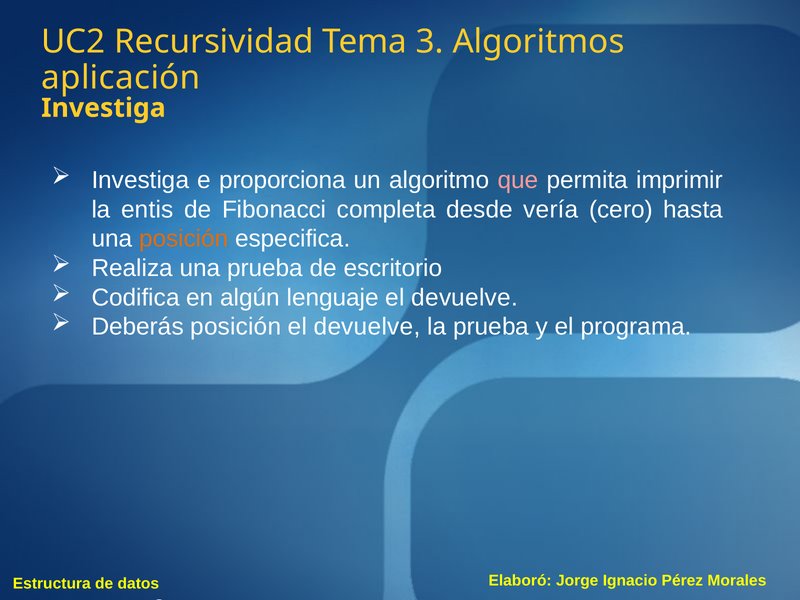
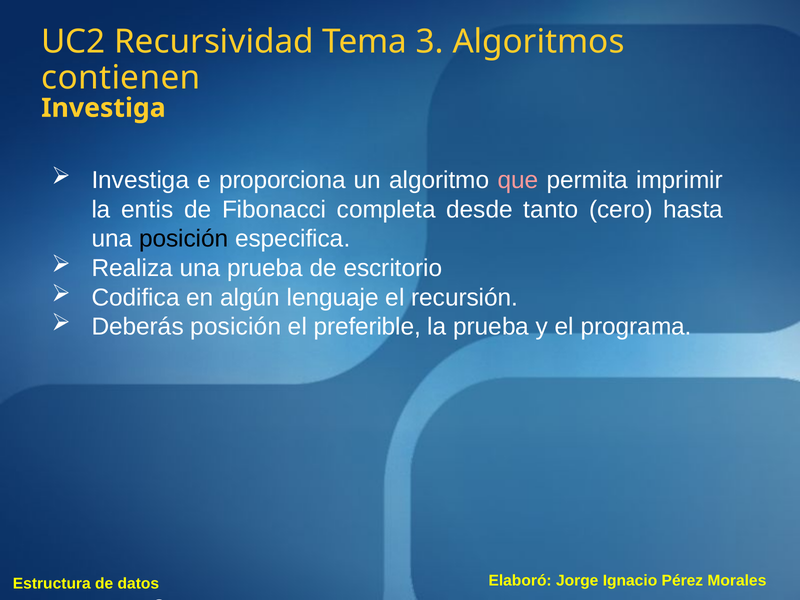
aplicación: aplicación -> contienen (121, 78)
vería: vería -> tanto (551, 210)
posición colour: orange -> black (184, 239)
lenguaje el devuelve: devuelve -> recursión (465, 298)
devuelve: devuelve -> preferible (367, 327)
